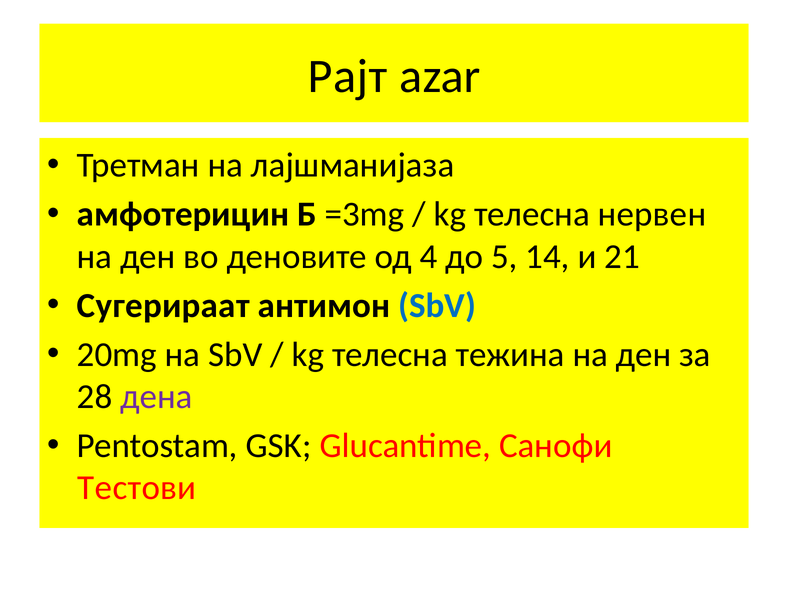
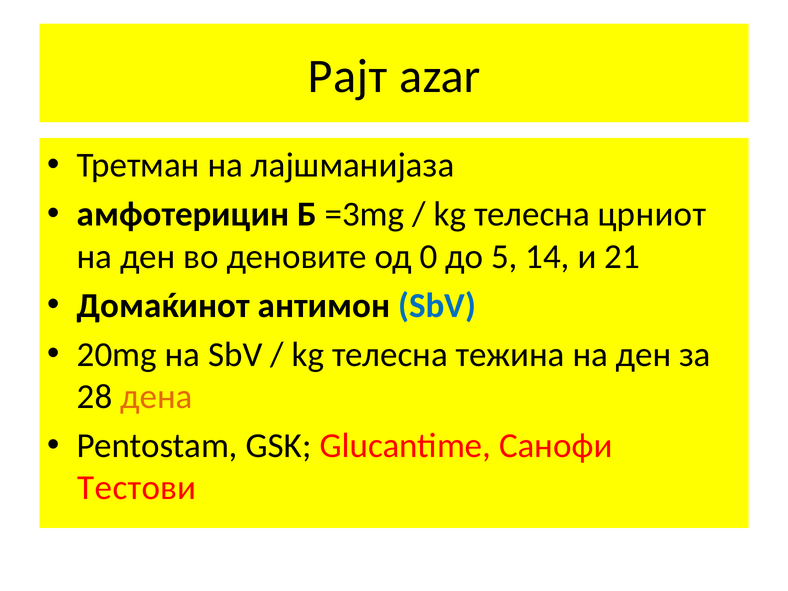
нервен: нервен -> црниот (652, 214)
4: 4 -> 0 (429, 256)
Сугерираат: Сугерираат -> Домаќинот (163, 306)
дена colour: purple -> orange (156, 397)
